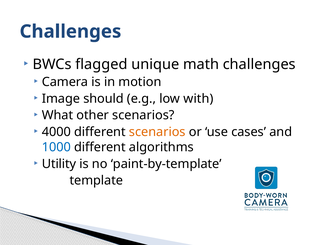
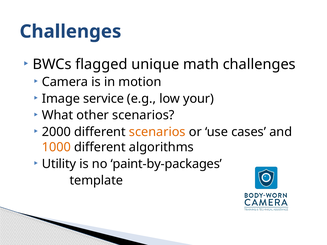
should: should -> service (104, 99)
with: with -> your (199, 99)
4000: 4000 -> 2000 (56, 132)
1000 colour: blue -> orange (56, 147)
paint-by-template: paint-by-template -> paint-by-packages (166, 164)
